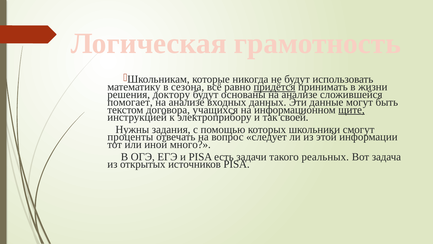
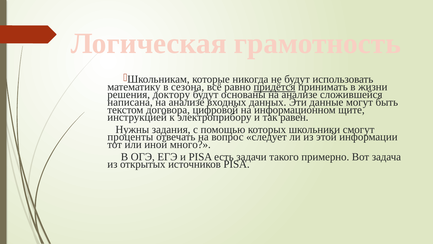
помогает: помогает -> написана (130, 102)
учащихся: учащихся -> цифровой (215, 110)
щите underline: present -> none (351, 110)
своей: своей -> равен (294, 117)
реальных: реальных -> примерно (325, 157)
